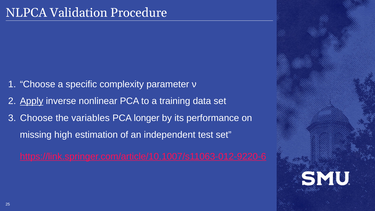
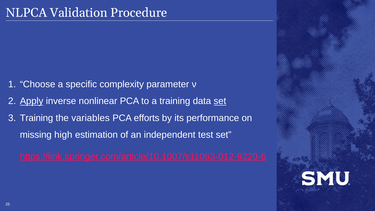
set underline: none -> present (220, 101)
Choose: Choose -> Training (37, 118)
longer: longer -> efforts (147, 118)
